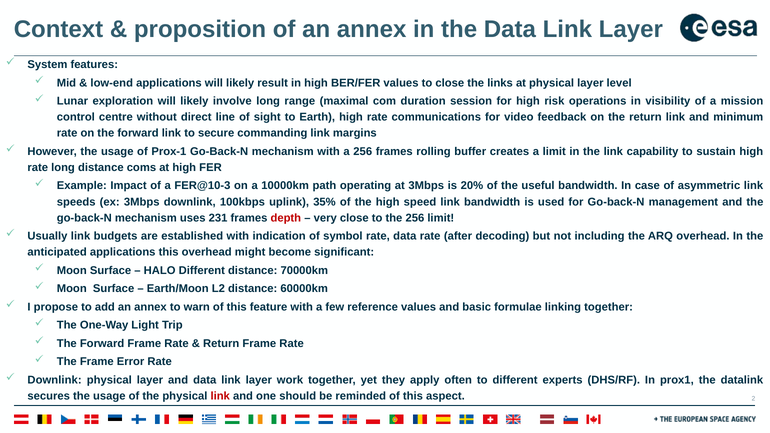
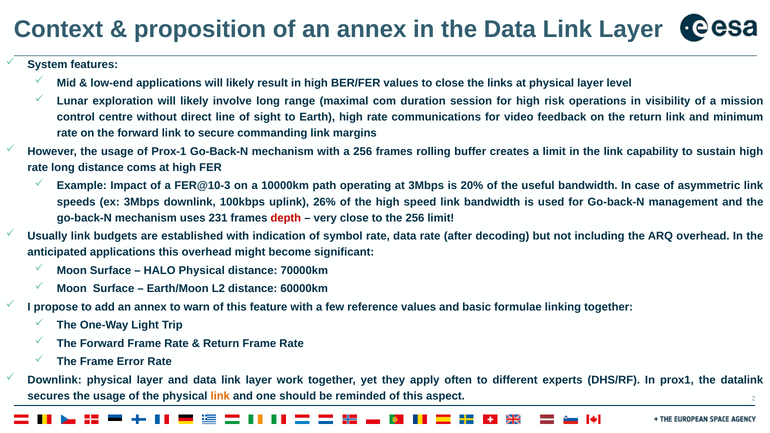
35%: 35% -> 26% (324, 202)
HALO Different: Different -> Physical (202, 270)
link colour: red -> orange (220, 396)
